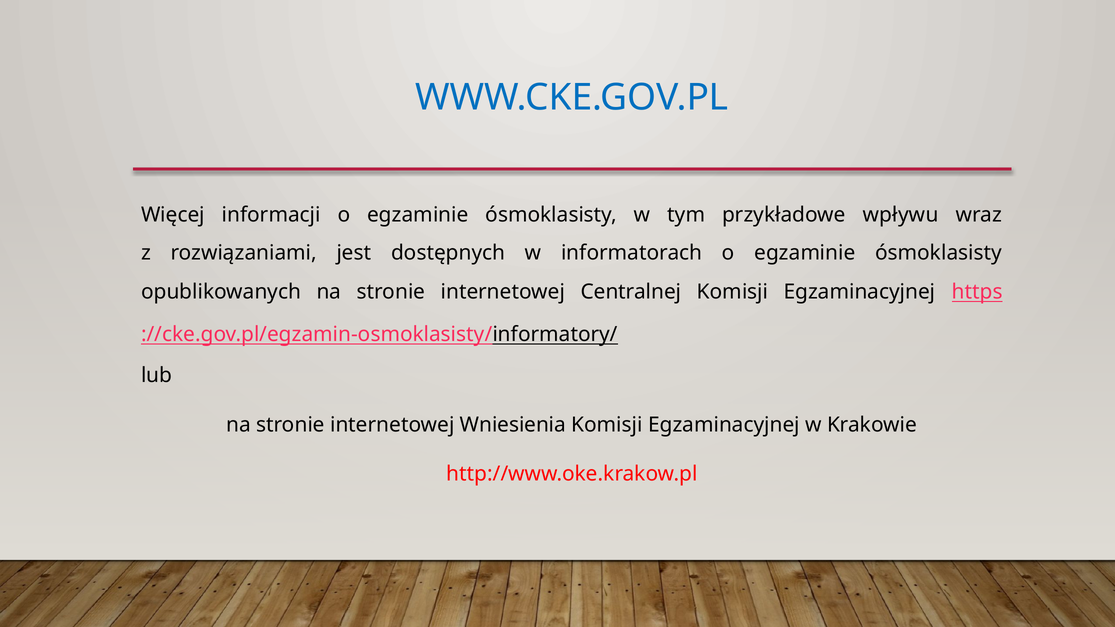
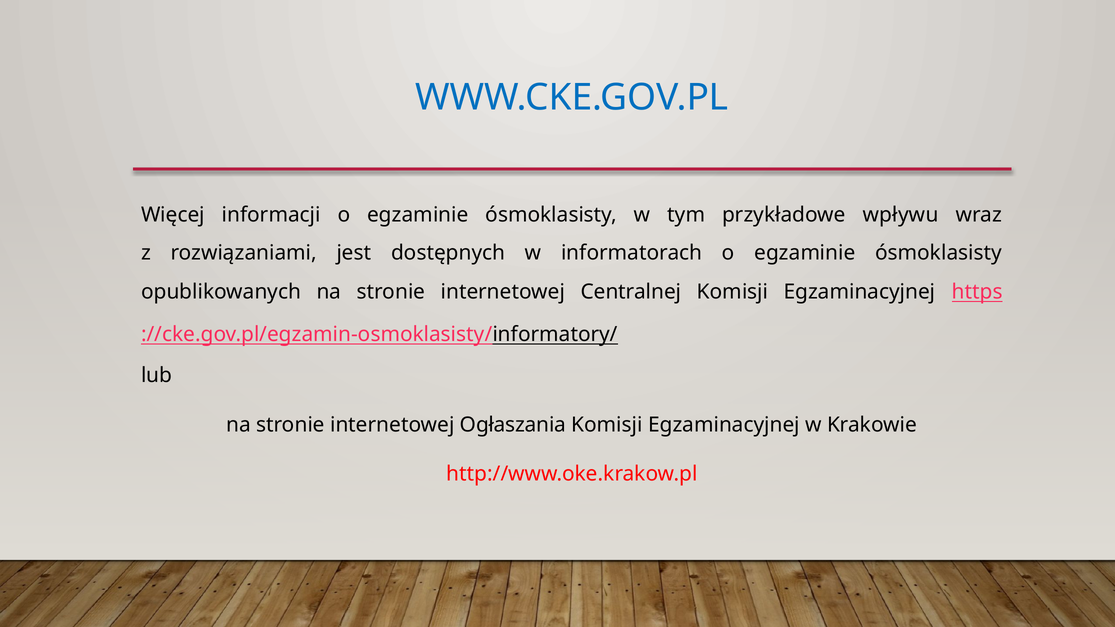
Wniesienia: Wniesienia -> Ogłaszania (513, 425)
